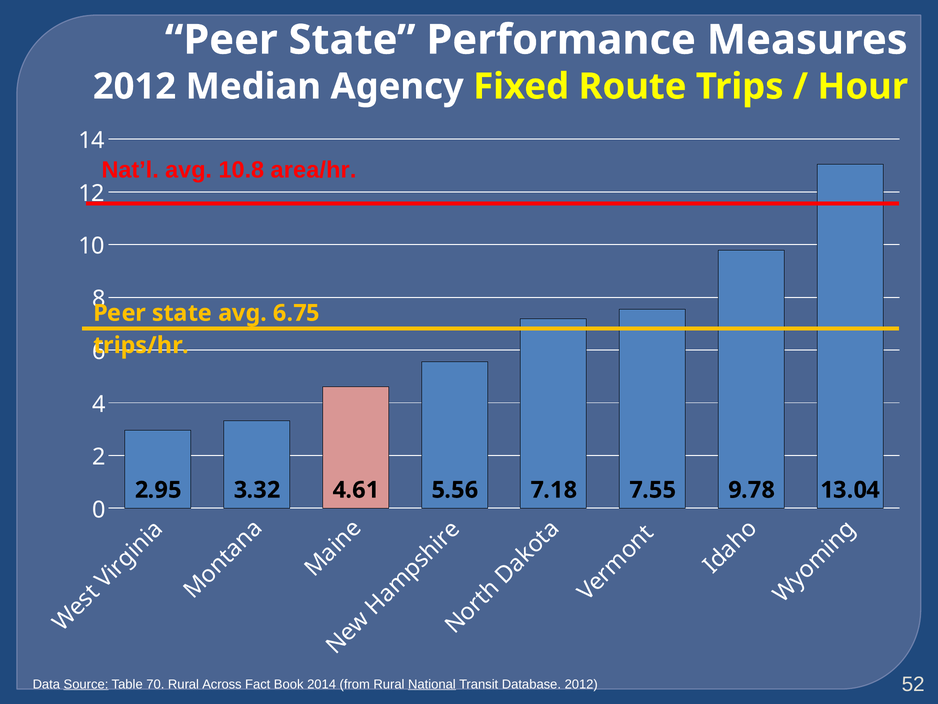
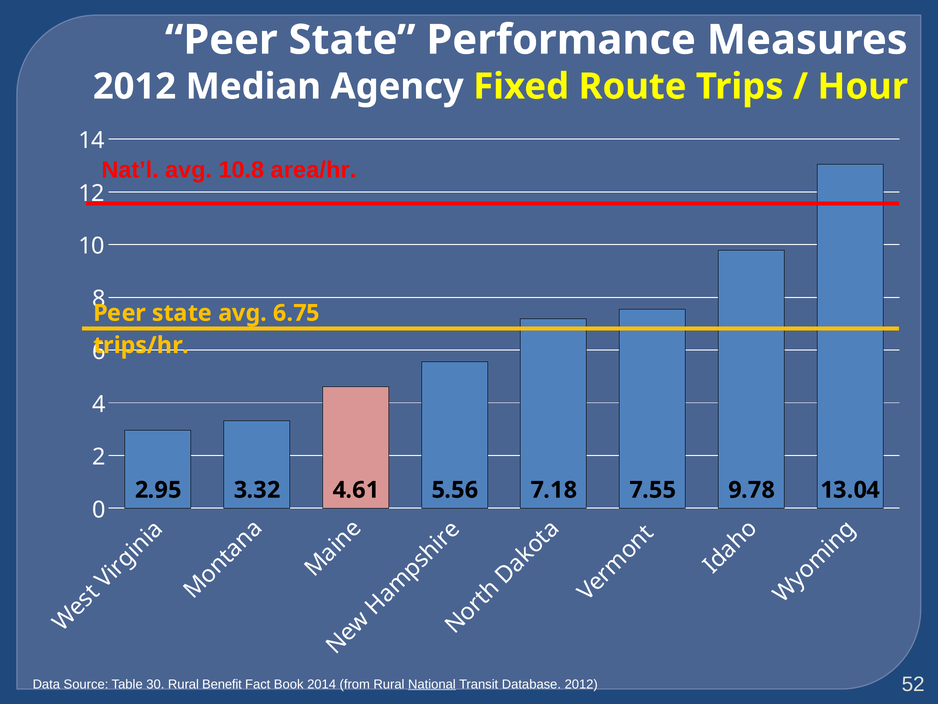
Source underline: present -> none (86, 684)
70: 70 -> 30 (155, 684)
Across: Across -> Benefit (222, 684)
